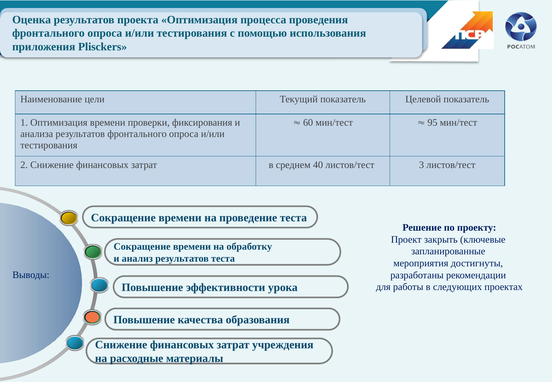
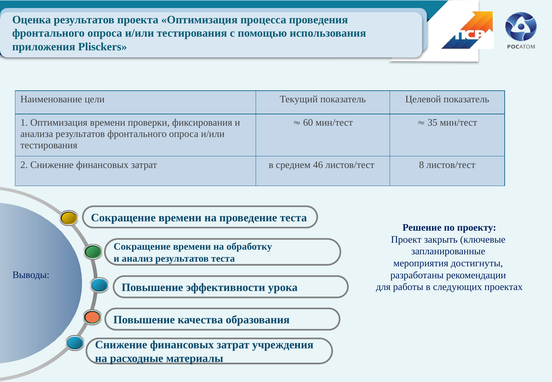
95: 95 -> 35 (432, 123)
40: 40 -> 46 (318, 165)
3: 3 -> 8 (421, 165)
